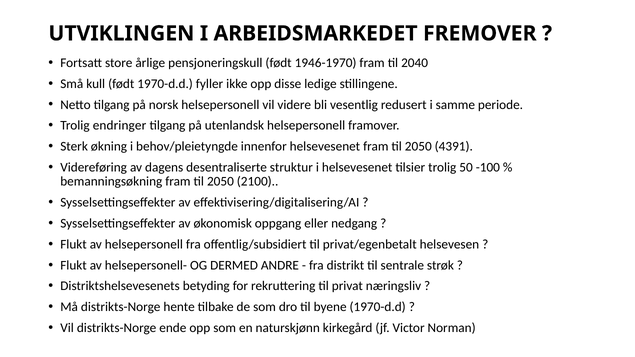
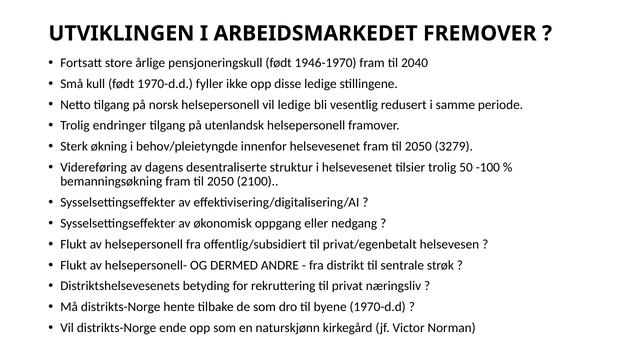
vil videre: videre -> ledige (294, 105)
4391: 4391 -> 3279 (454, 147)
